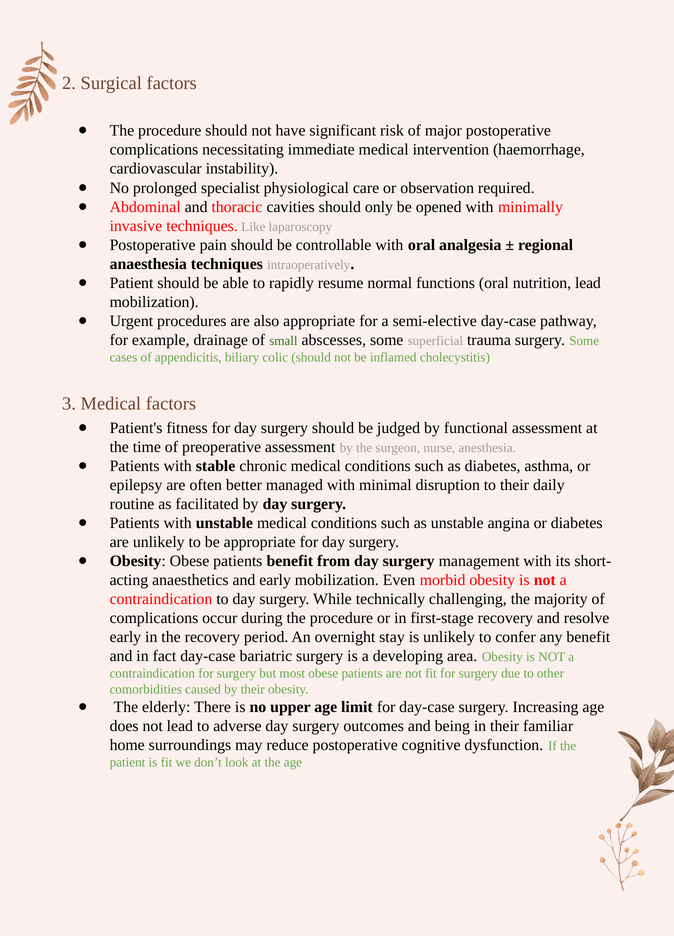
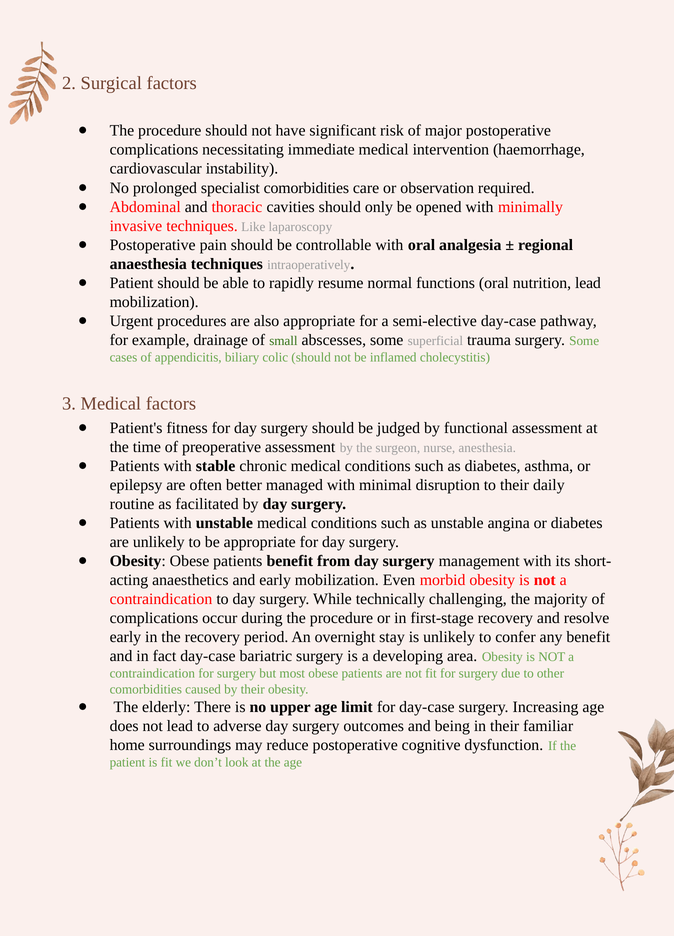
specialist physiological: physiological -> comorbidities (306, 188)
